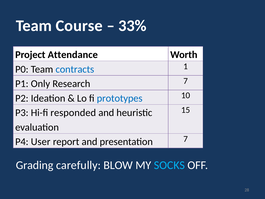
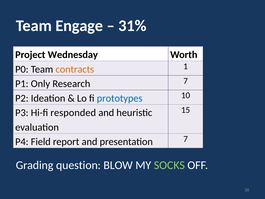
Course: Course -> Engage (79, 26)
33%: 33% -> 31% (132, 26)
Attendance: Attendance -> Wednesday (73, 55)
contracts colour: blue -> orange (75, 69)
User: User -> Field (41, 142)
carefully: carefully -> question (79, 165)
SOCKS colour: light blue -> light green (169, 165)
